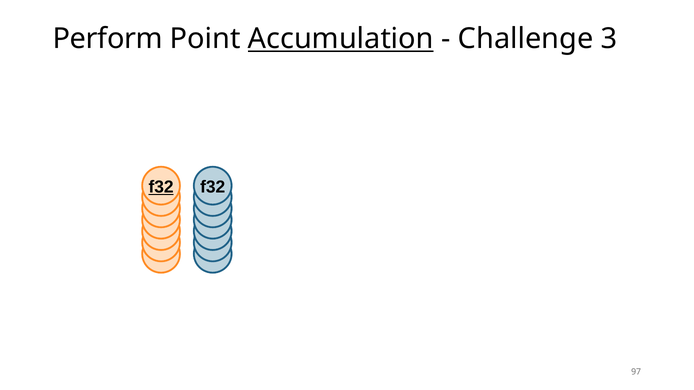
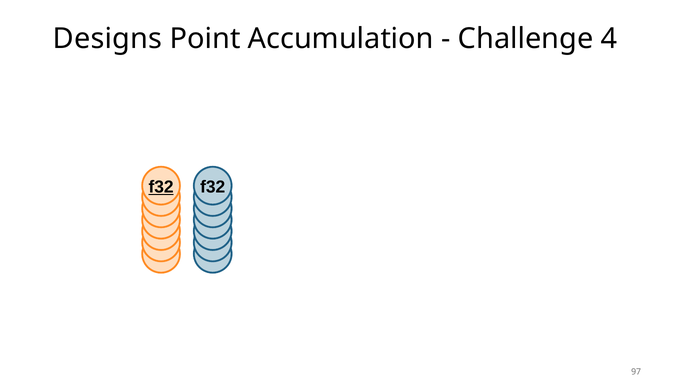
Perform: Perform -> Designs (107, 39)
Accumulation underline: present -> none (341, 39)
3: 3 -> 4 (609, 39)
